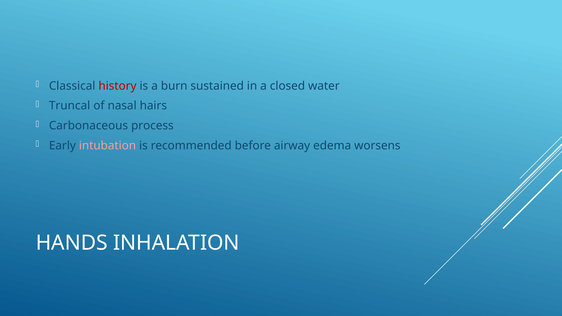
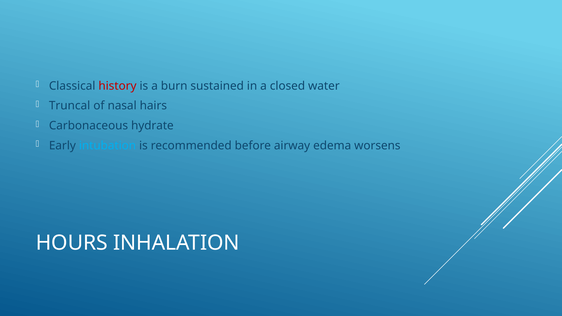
process: process -> hydrate (152, 126)
intubation colour: pink -> light blue (107, 146)
HANDS: HANDS -> HOURS (72, 243)
